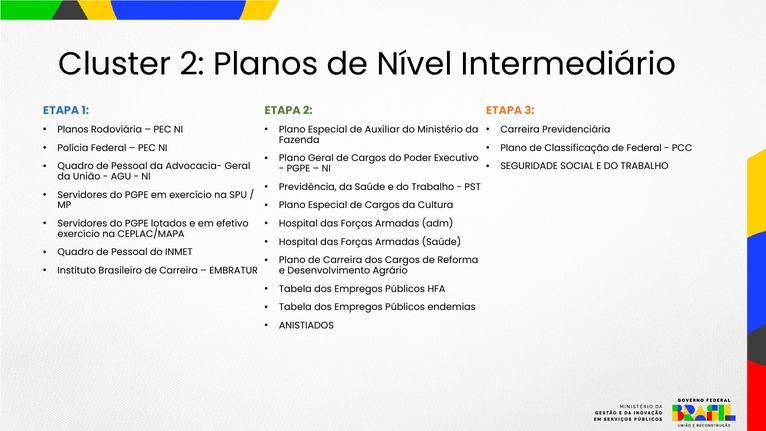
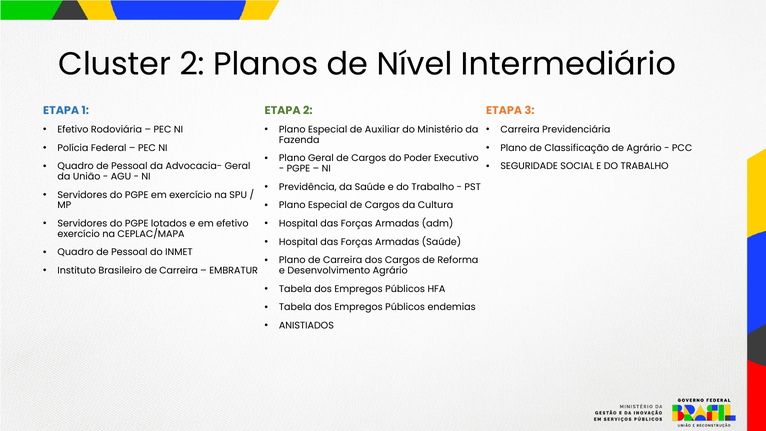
Planos: Planos -> Efetivo (73, 130)
de Federal: Federal -> Agrário (644, 148)
